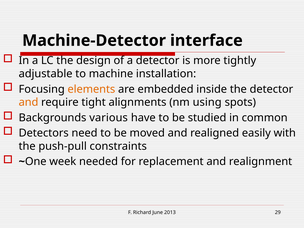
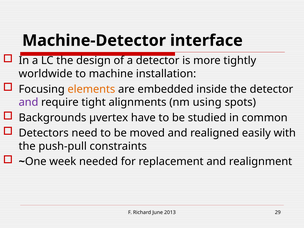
adjustable: adjustable -> worldwide (46, 74)
and colour: orange -> purple (28, 102)
various: various -> µvertex (109, 118)
